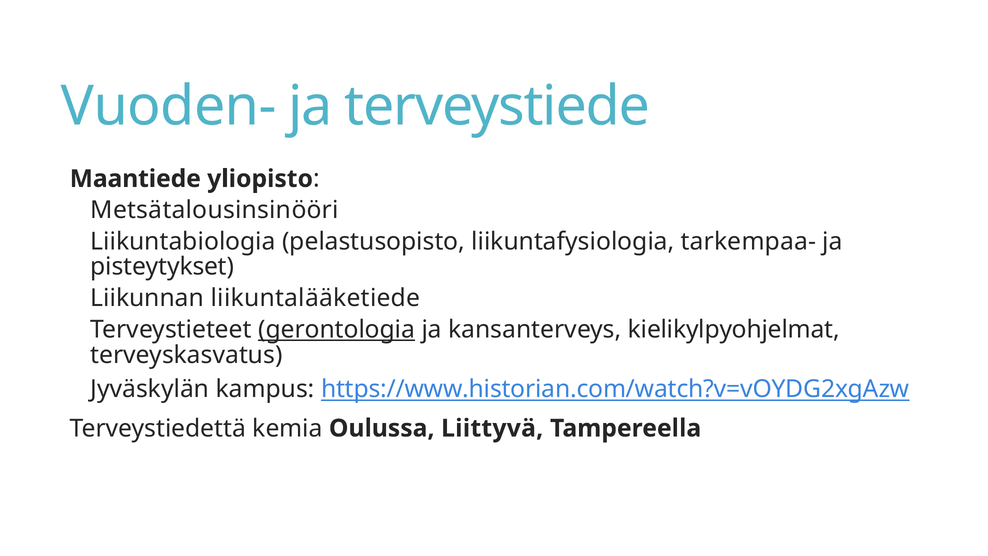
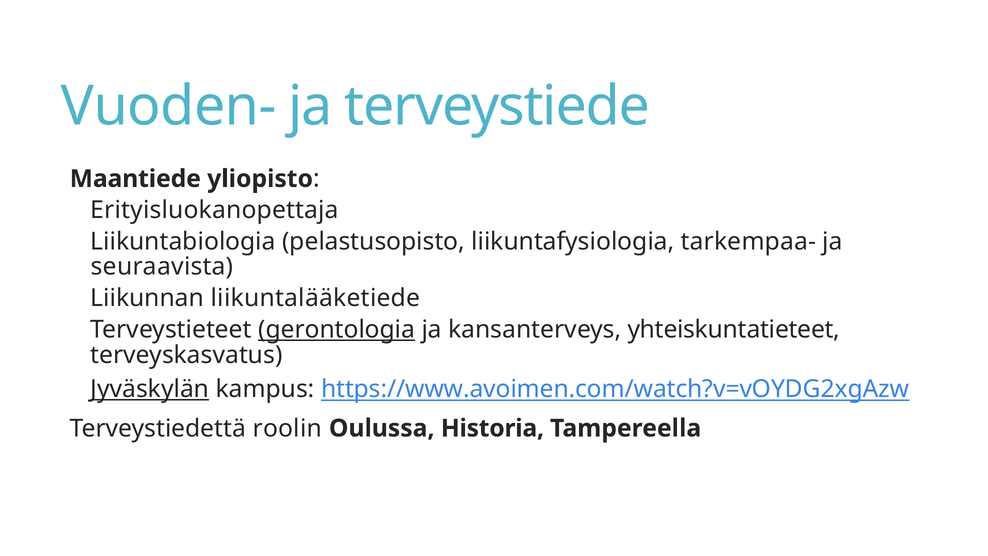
Metsätalousinsinööri: Metsätalousinsinööri -> Erityisluokanopettaja (215, 210)
pisteytykset: pisteytykset -> seuraavista (162, 267)
kielikylpyohjelmat: kielikylpyohjelmat -> yhteiskuntatieteet (734, 329)
Jyväskylän underline: none -> present (150, 389)
https://www.historian.com/watch?v=vOYDG2xgAzw: https://www.historian.com/watch?v=vOYDG2xgAzw -> https://www.avoimen.com/watch?v=vOYDG2xgAzw (615, 389)
kemia: kemia -> roolin (287, 428)
Liittyvä: Liittyvä -> Historia (492, 428)
